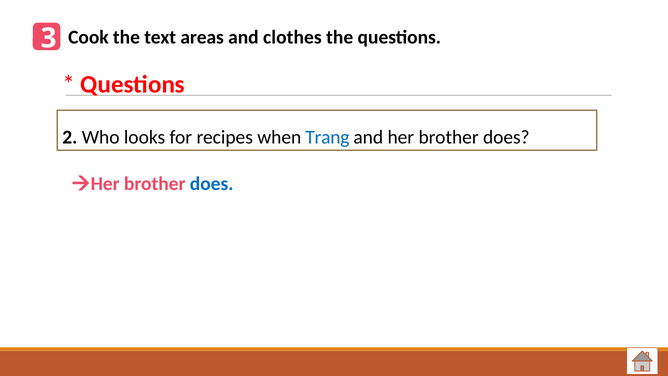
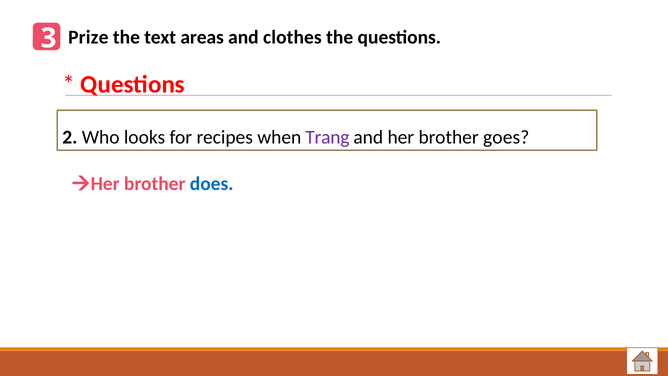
Cook: Cook -> Prize (88, 37)
Trang colour: blue -> purple (327, 137)
her brother does: does -> goes (506, 137)
